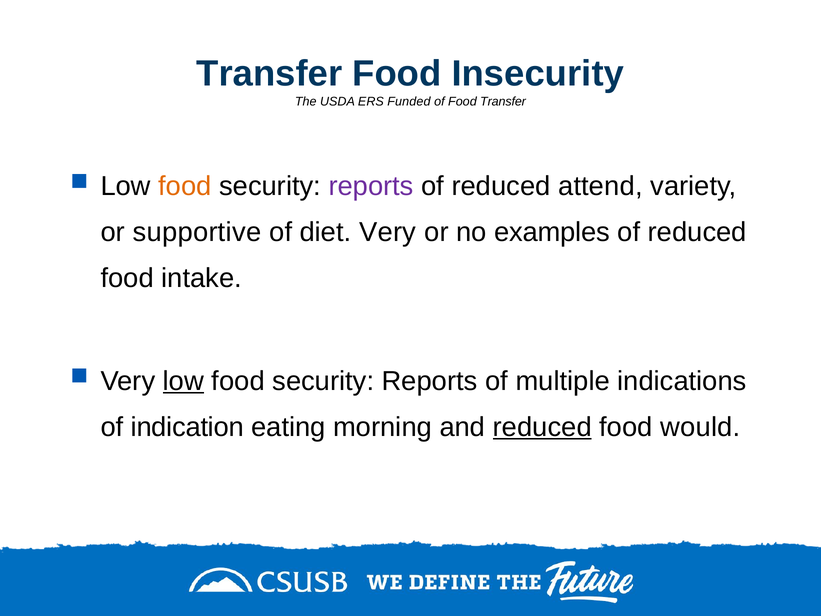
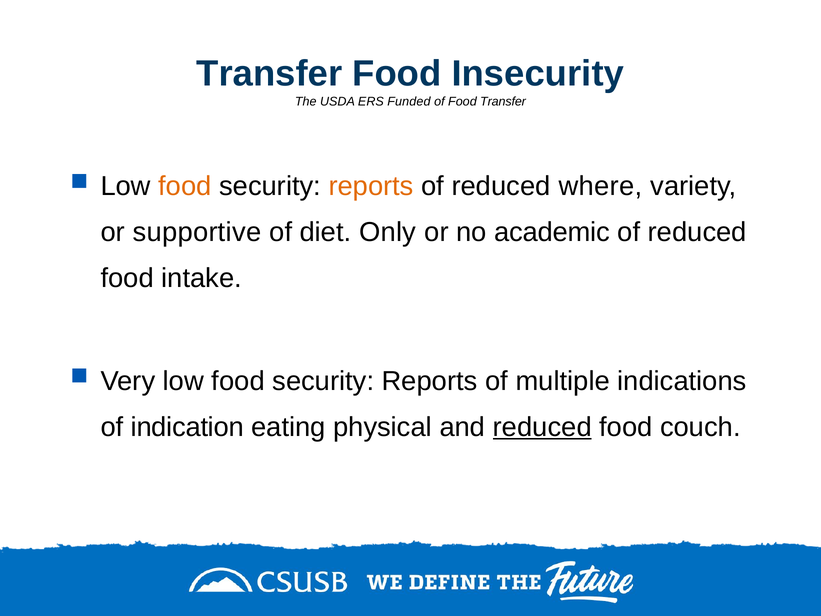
reports colour: purple -> orange (371, 186)
attend: attend -> where (600, 186)
diet Very: Very -> Only (388, 232)
examples: examples -> academic (552, 232)
low underline: present -> none (183, 381)
morning: morning -> physical (383, 427)
would: would -> couch (700, 427)
